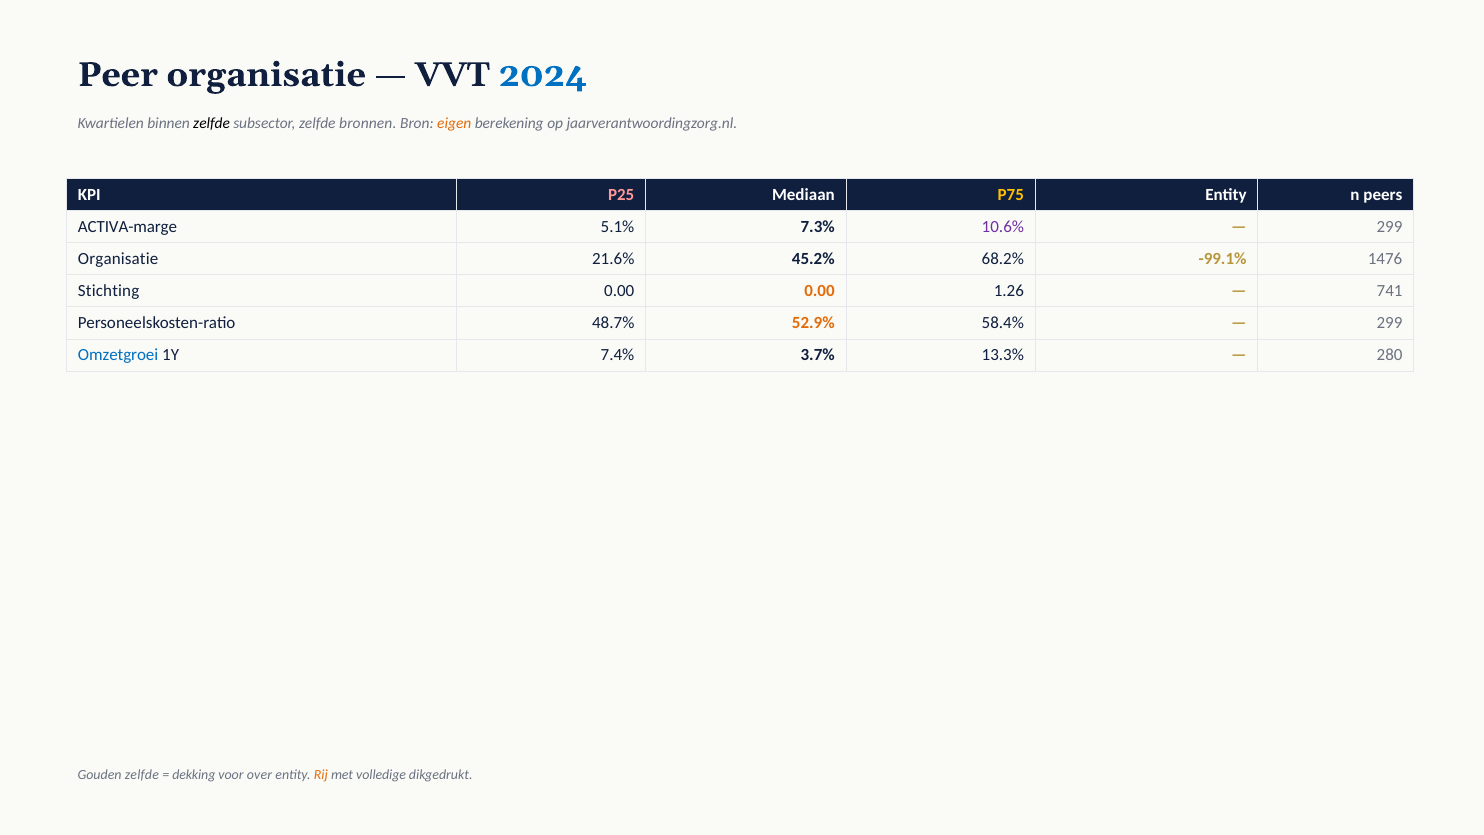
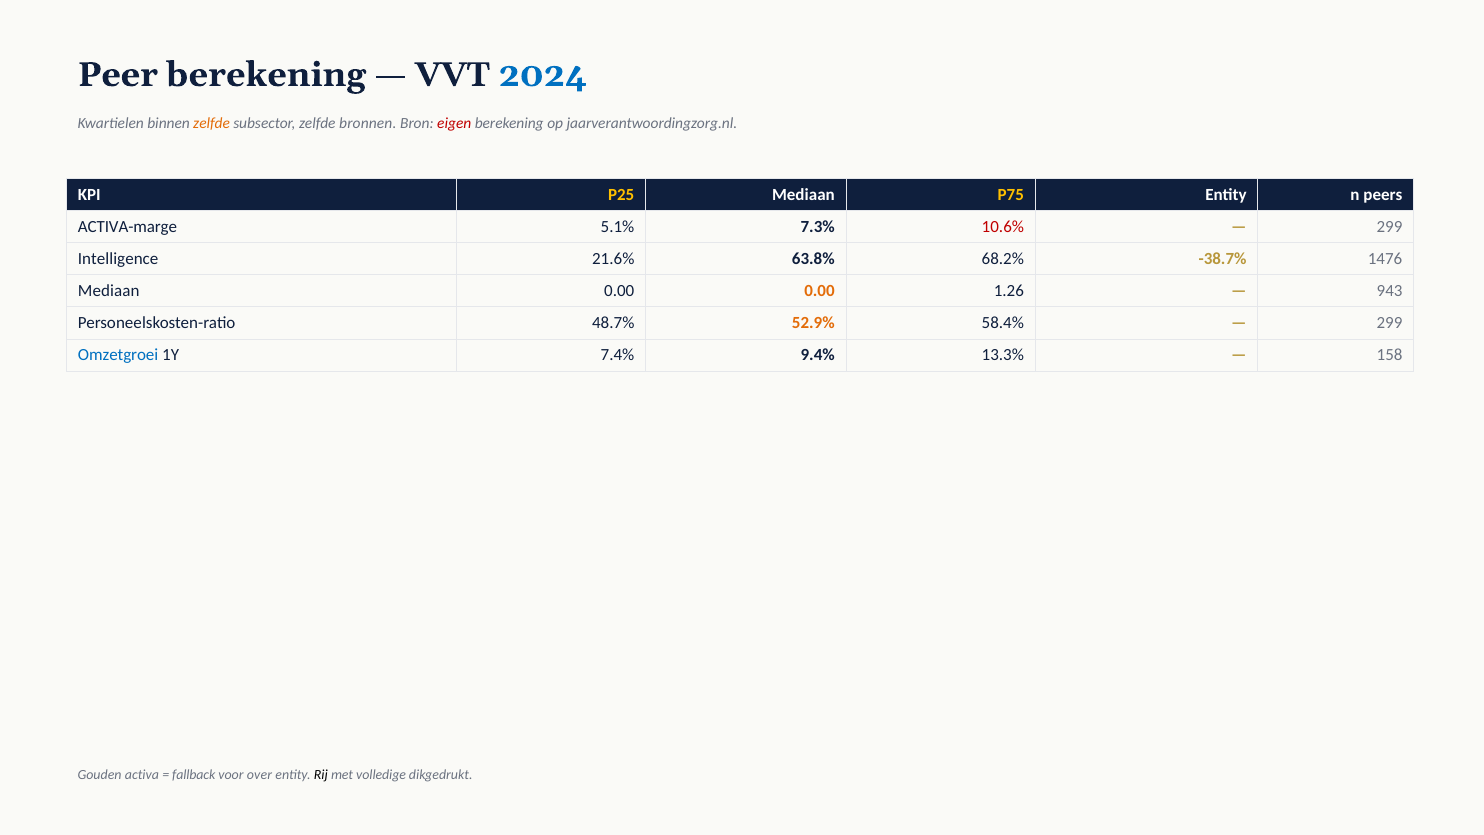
Peer organisatie: organisatie -> berekening (266, 75)
zelfde colour: black -> orange (212, 123)
eigen colour: orange -> red (454, 123)
P25 colour: pink -> yellow (621, 194)
10.6% colour: purple -> red (1003, 227)
Organisatie: Organisatie -> Intelligence (118, 259)
45.2%: 45.2% -> 63.8% (813, 259)
-99.1%: -99.1% -> -38.7% (1223, 259)
Stichting: Stichting -> Mediaan (109, 291)
741: 741 -> 943 (1390, 291)
3.7%: 3.7% -> 9.4% (818, 355)
280: 280 -> 158 (1390, 355)
Gouden zelfde: zelfde -> activa (142, 774)
dekking: dekking -> fallback (194, 774)
Rij colour: orange -> black (321, 774)
